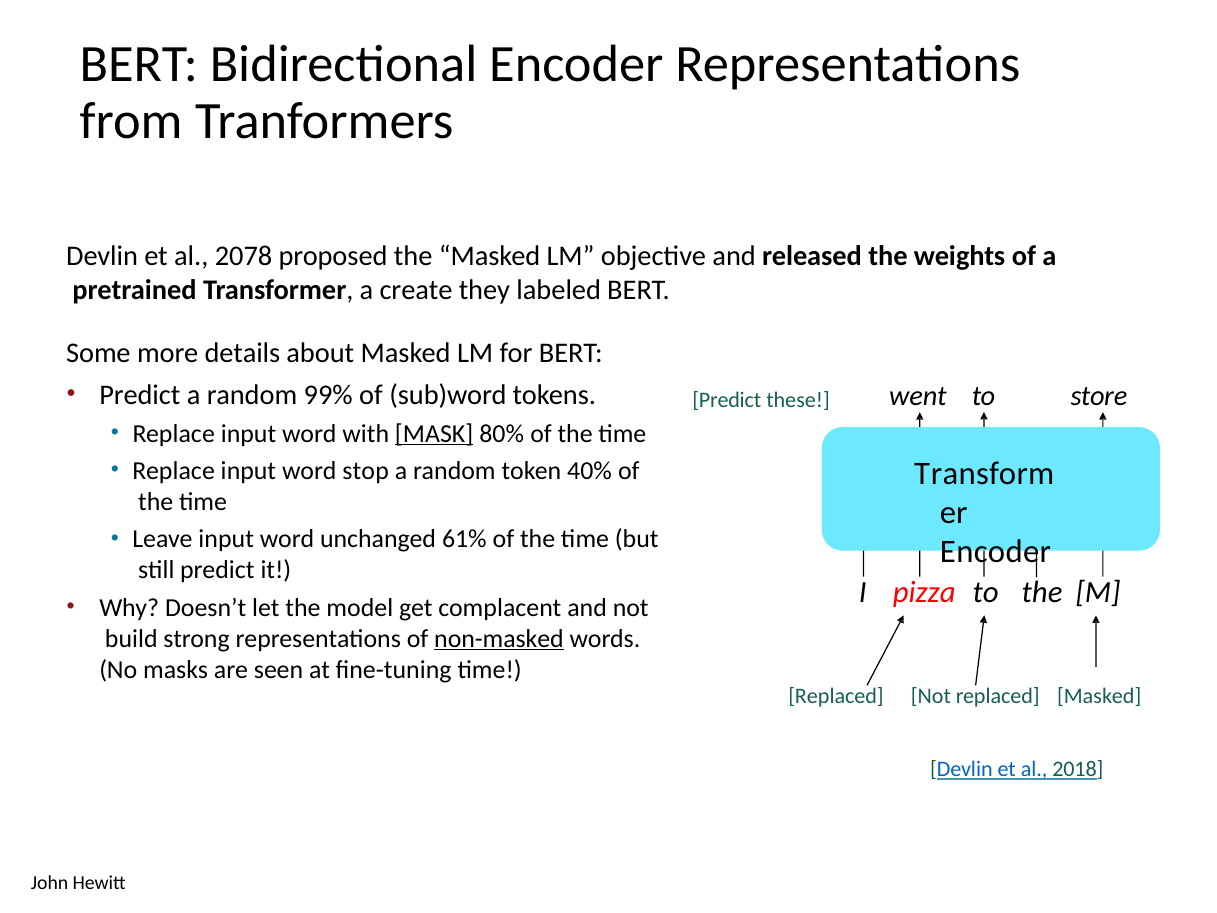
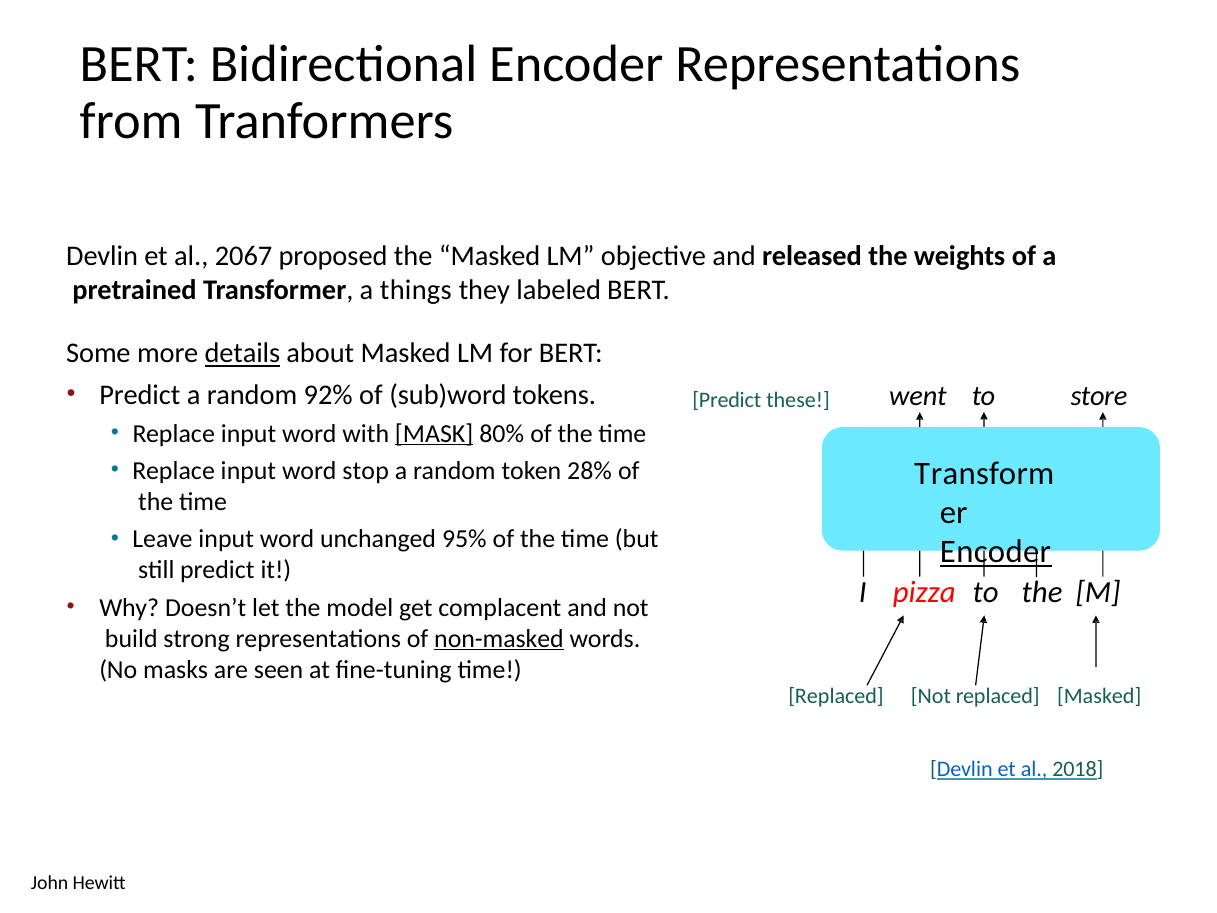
2078: 2078 -> 2067 (244, 256)
create: create -> things (416, 290)
details underline: none -> present (242, 353)
99%: 99% -> 92% (328, 395)
40%: 40% -> 28% (590, 471)
61%: 61% -> 95% (464, 539)
Encoder underline: none -> present (996, 552)
